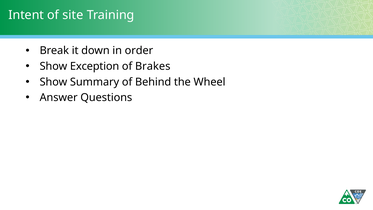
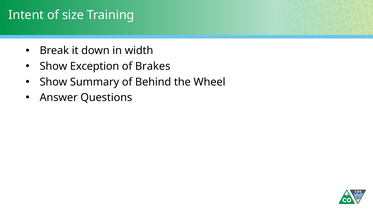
site: site -> size (73, 15)
order: order -> width (139, 51)
